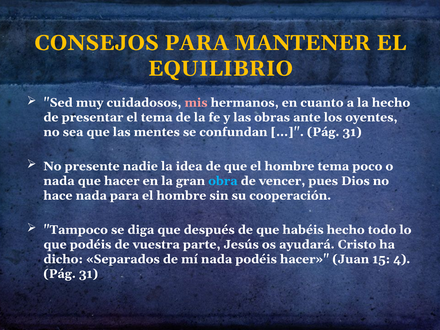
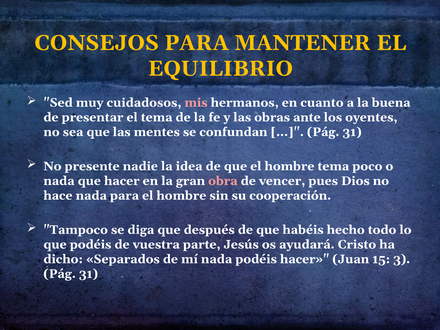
la hecho: hecho -> buena (391, 103)
obra colour: light blue -> pink (223, 181)
4: 4 -> 3 (402, 259)
